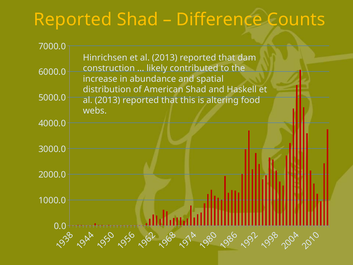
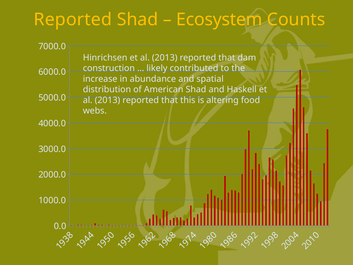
Difference: Difference -> Ecosystem (219, 19)
